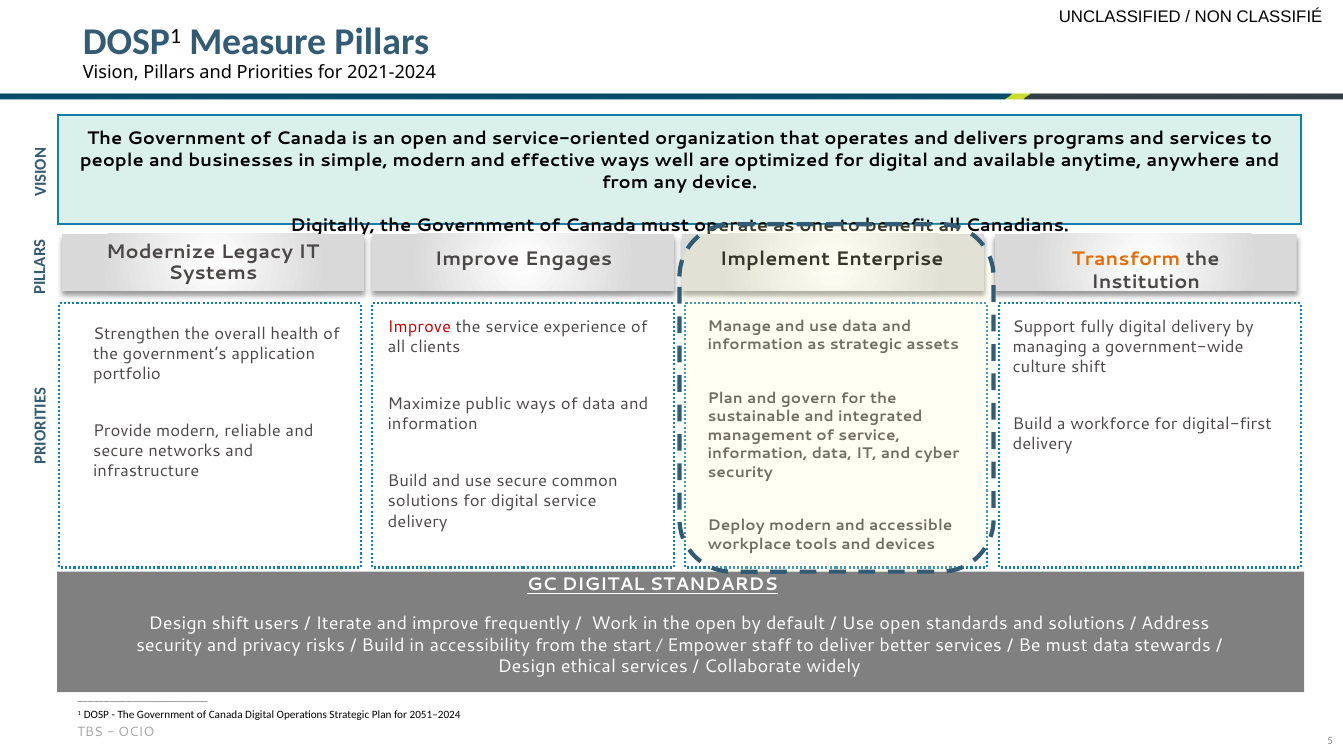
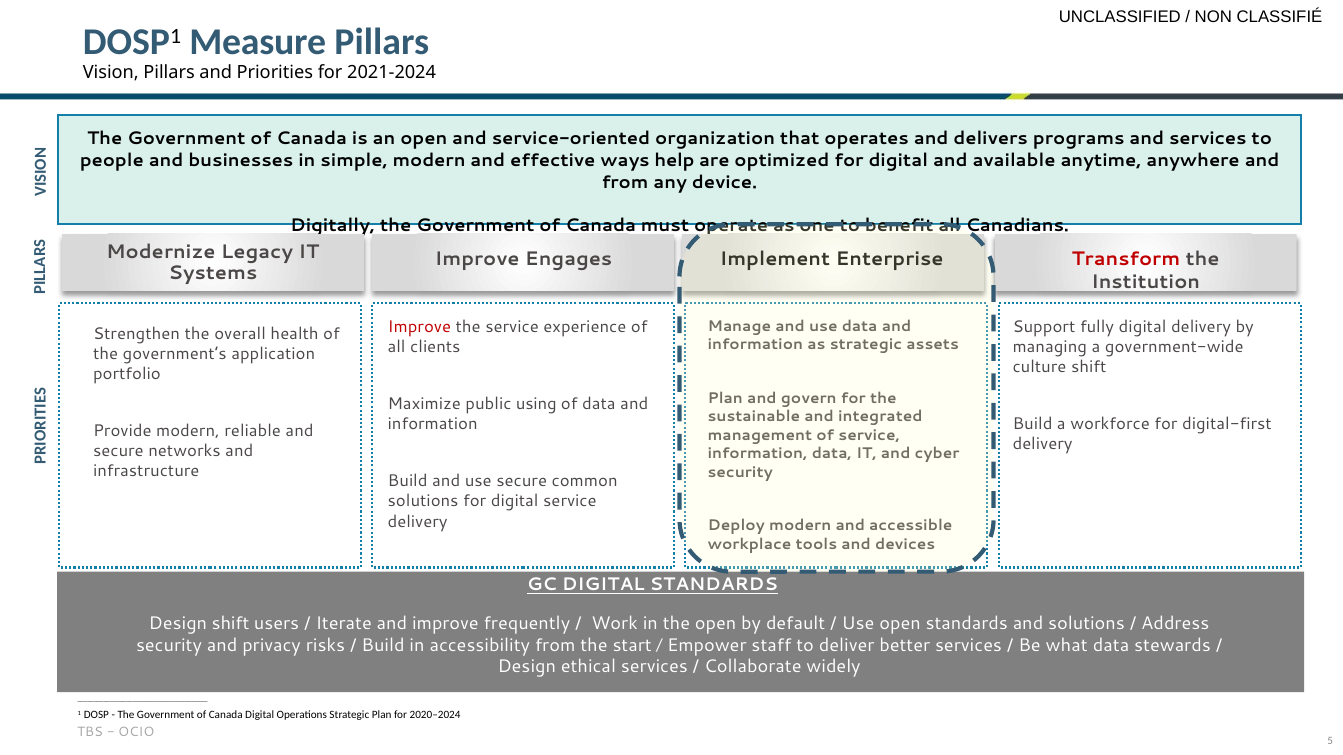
well: well -> help (674, 161)
Transform colour: orange -> red (1126, 259)
public ways: ways -> using (536, 404)
Be must: must -> what (1067, 645)
2051–2024: 2051–2024 -> 2020–2024 (435, 715)
